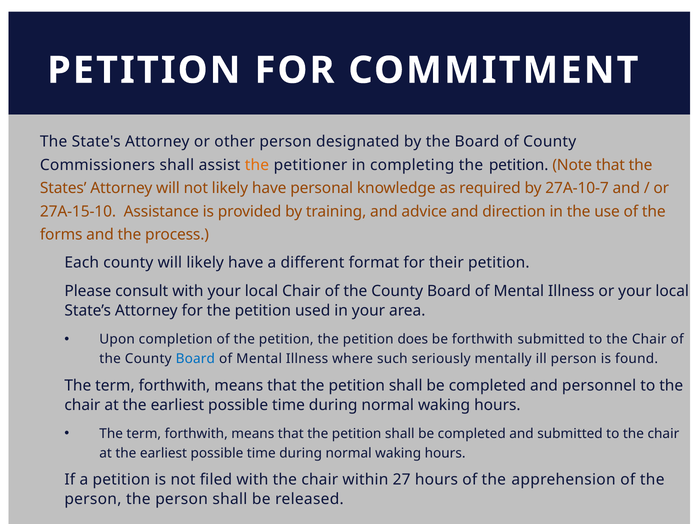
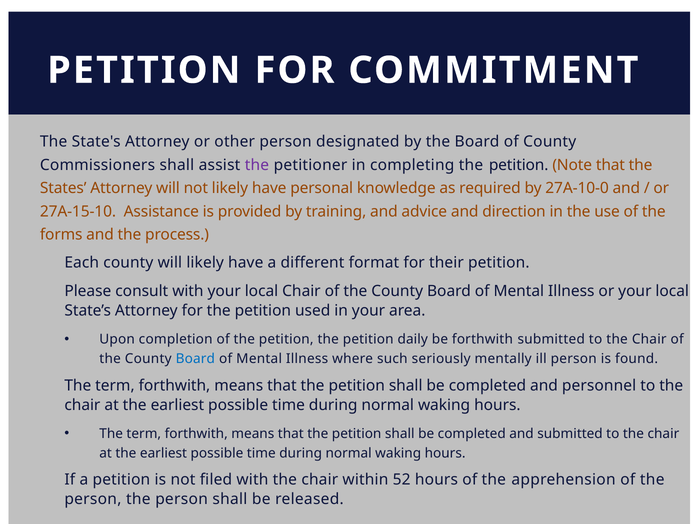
the colour: orange -> purple (257, 165)
27A-10-7: 27A-10-7 -> 27A-10-0 (577, 188)
does: does -> daily (413, 340)
27: 27 -> 52 (402, 480)
